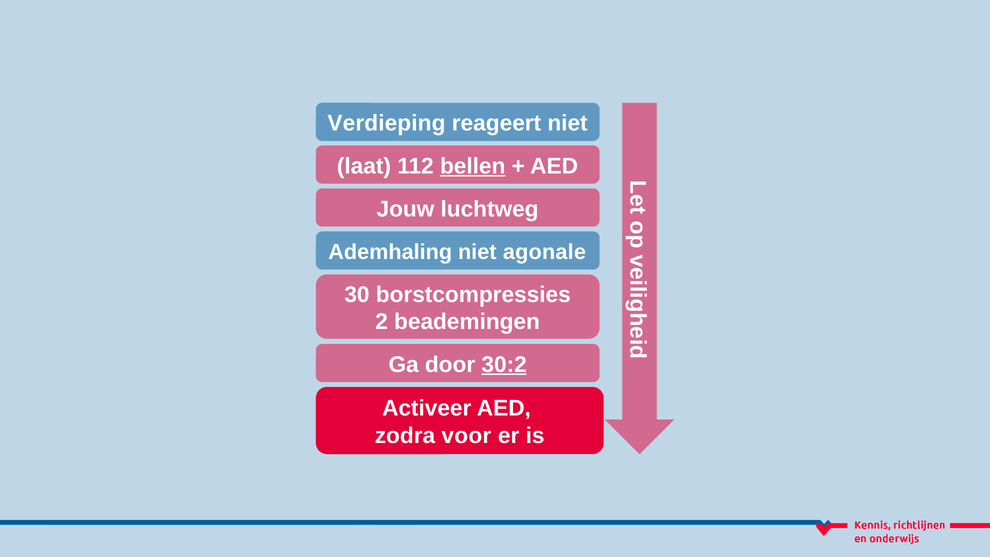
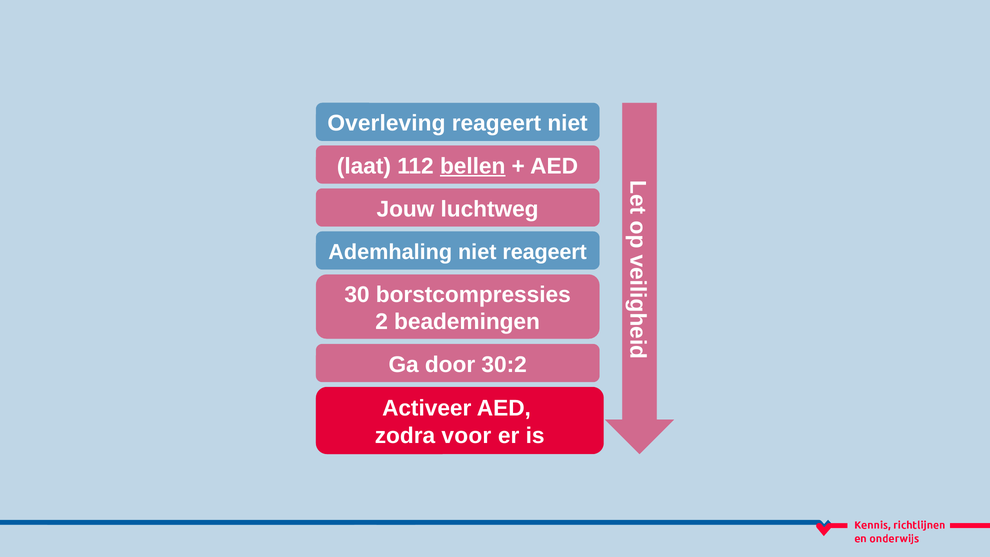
Verdieping: Verdieping -> Overleving (386, 123)
niet agonale: agonale -> reageert (545, 252)
30:2 underline: present -> none (504, 365)
